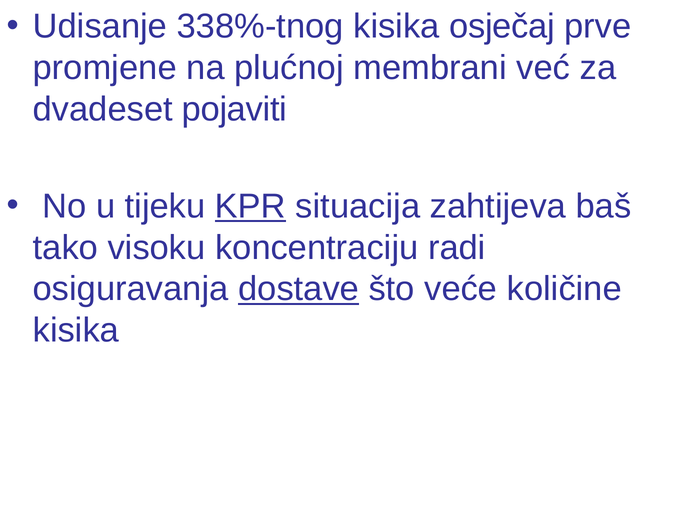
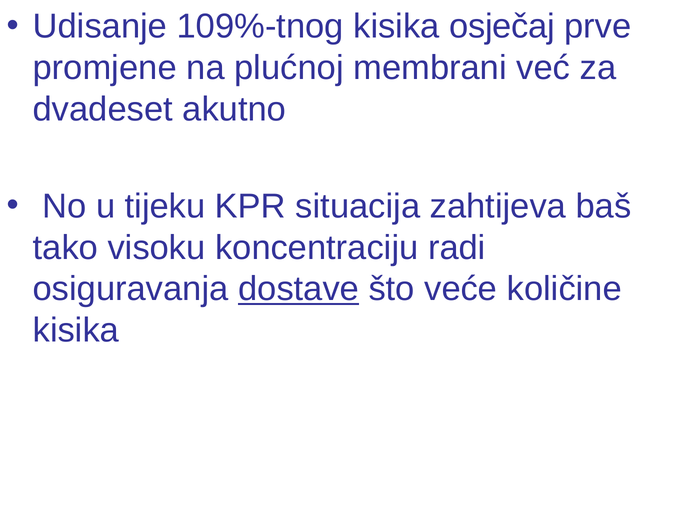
338%-tnog: 338%-tnog -> 109%-tnog (260, 27)
pojaviti: pojaviti -> akutno (234, 110)
KPR underline: present -> none (250, 206)
